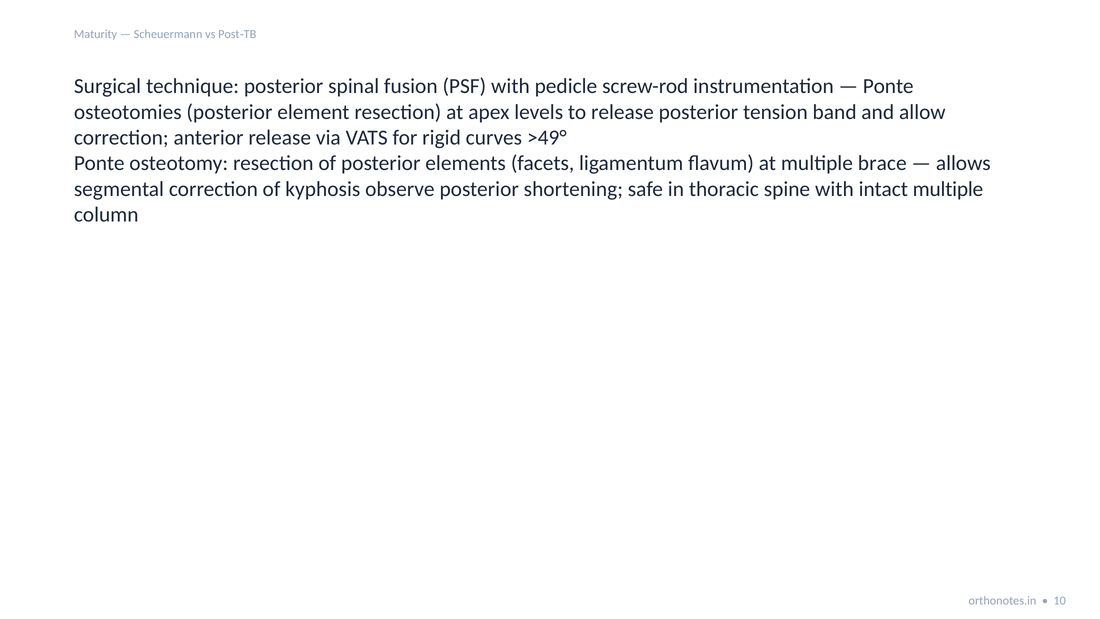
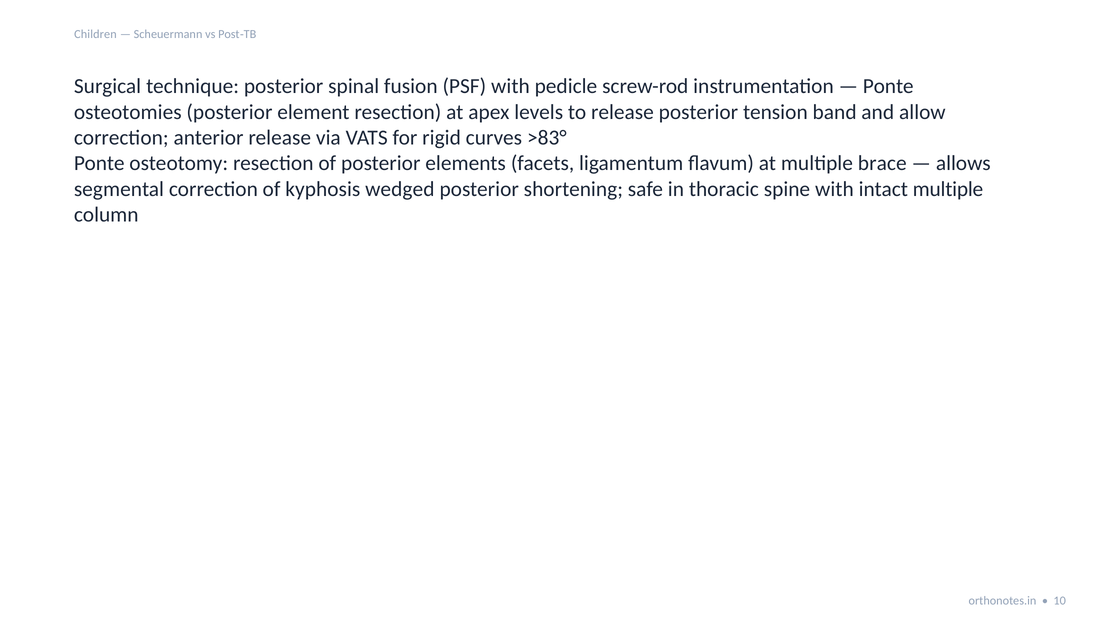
Maturity: Maturity -> Children (95, 34)
>49°: >49° -> >83° (547, 138)
observe: observe -> wedged (400, 189)
